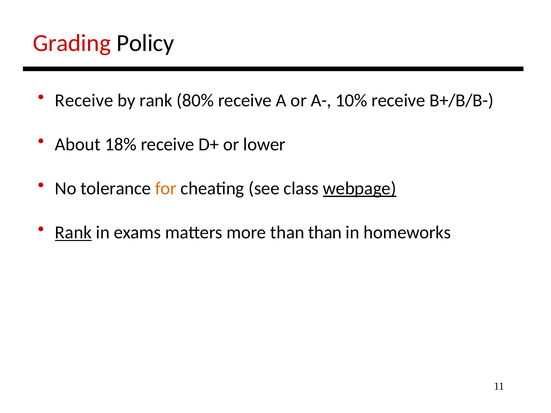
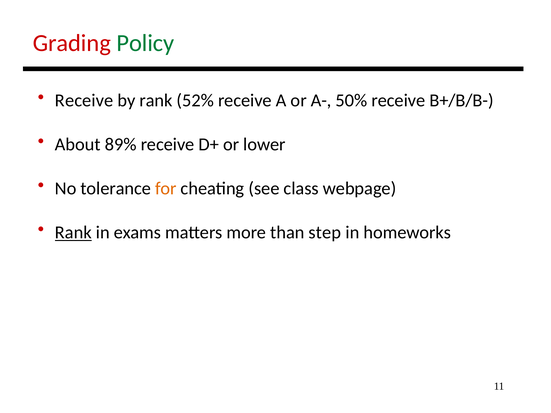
Policy colour: black -> green (145, 43)
80%: 80% -> 52% (195, 100)
10%: 10% -> 50% (352, 100)
18%: 18% -> 89% (121, 145)
webpage underline: present -> none (360, 189)
than than: than -> step (325, 233)
